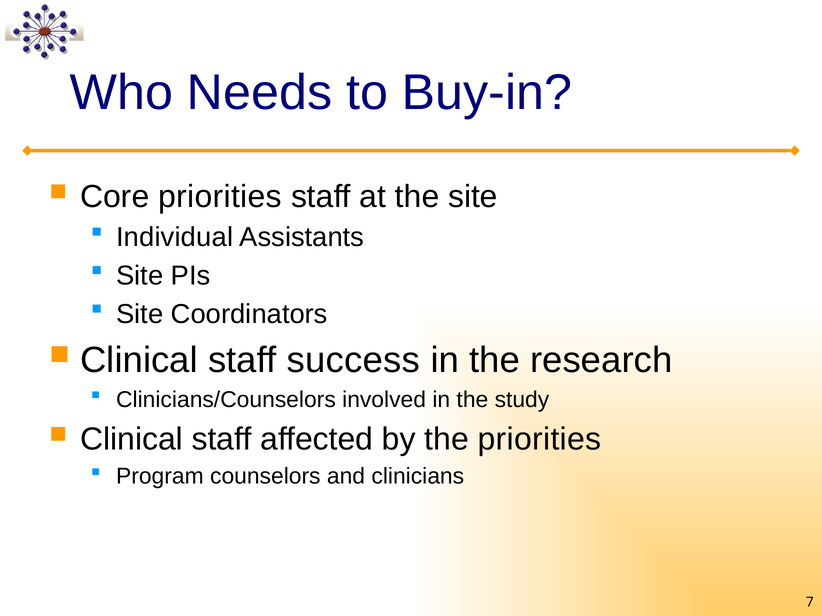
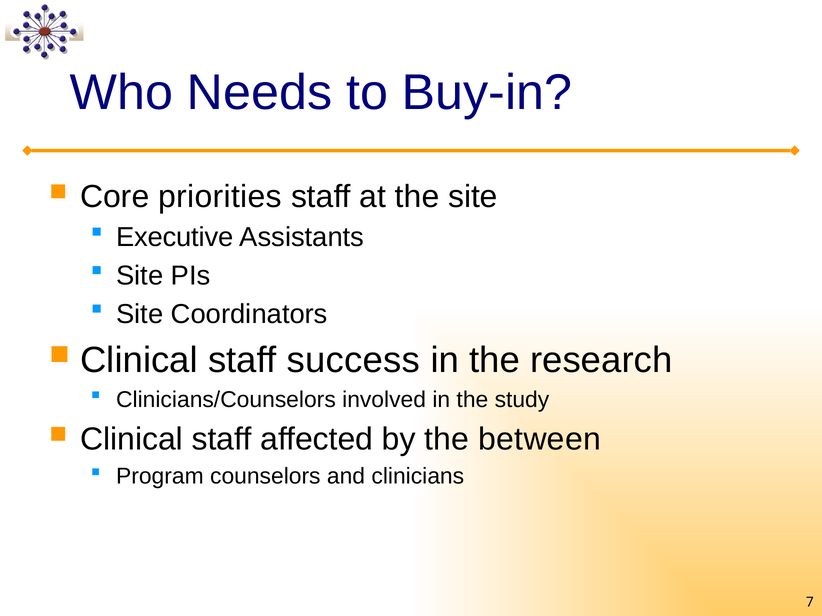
Individual: Individual -> Executive (175, 238)
the priorities: priorities -> between (540, 440)
